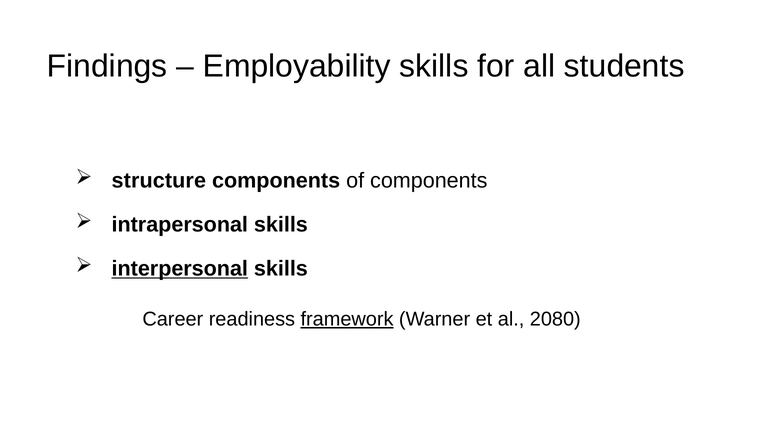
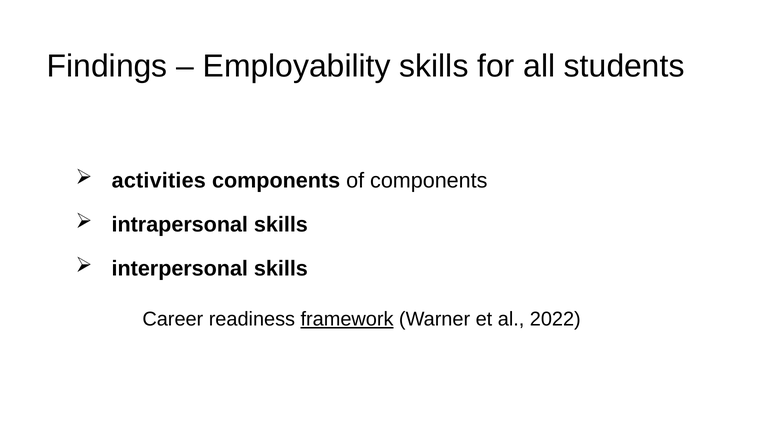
structure: structure -> activities (159, 181)
interpersonal underline: present -> none (180, 269)
2080: 2080 -> 2022 (555, 319)
